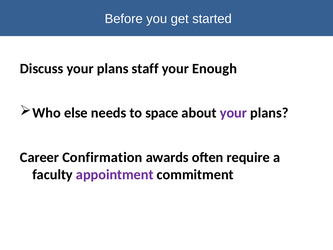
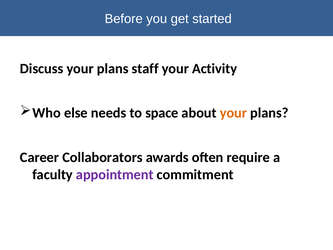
Enough: Enough -> Activity (215, 69)
your colour: purple -> orange (233, 113)
Confirmation: Confirmation -> Collaborators (102, 157)
